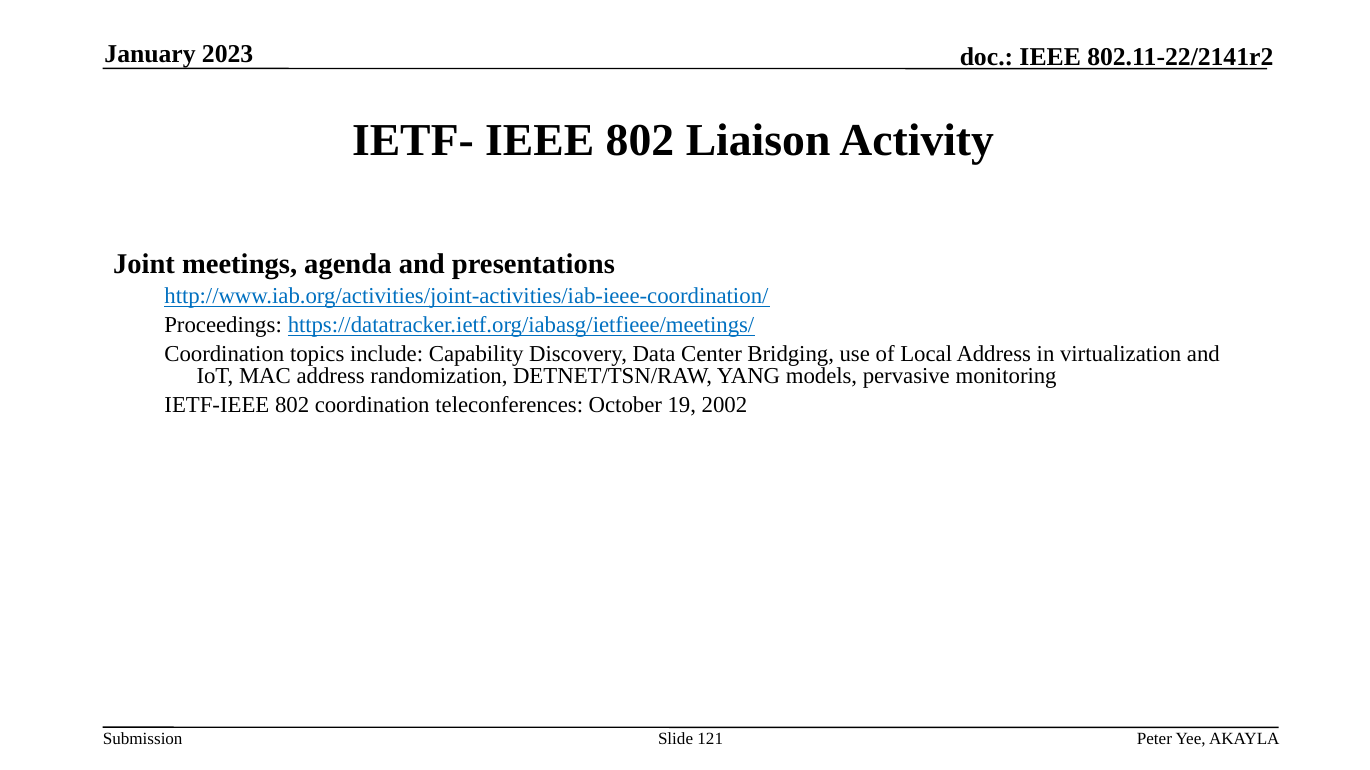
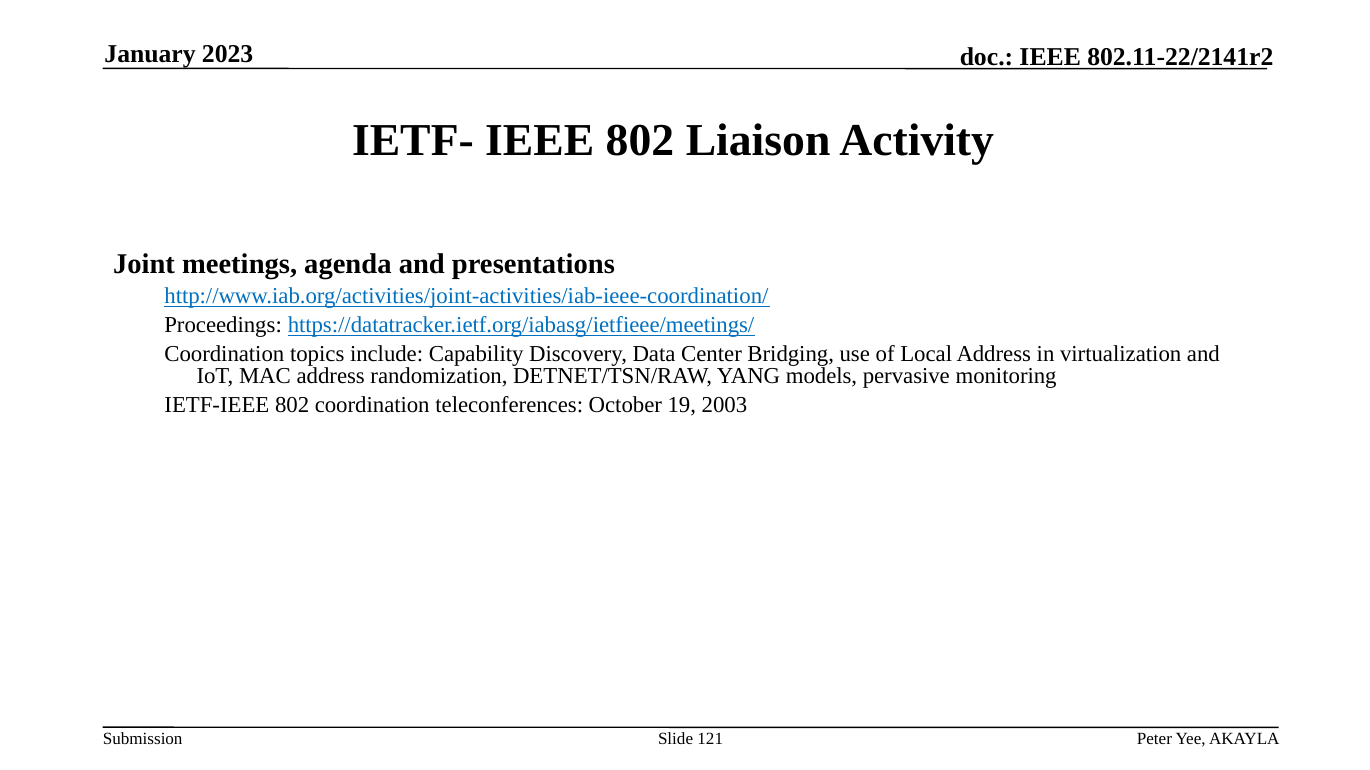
2002: 2002 -> 2003 (724, 405)
